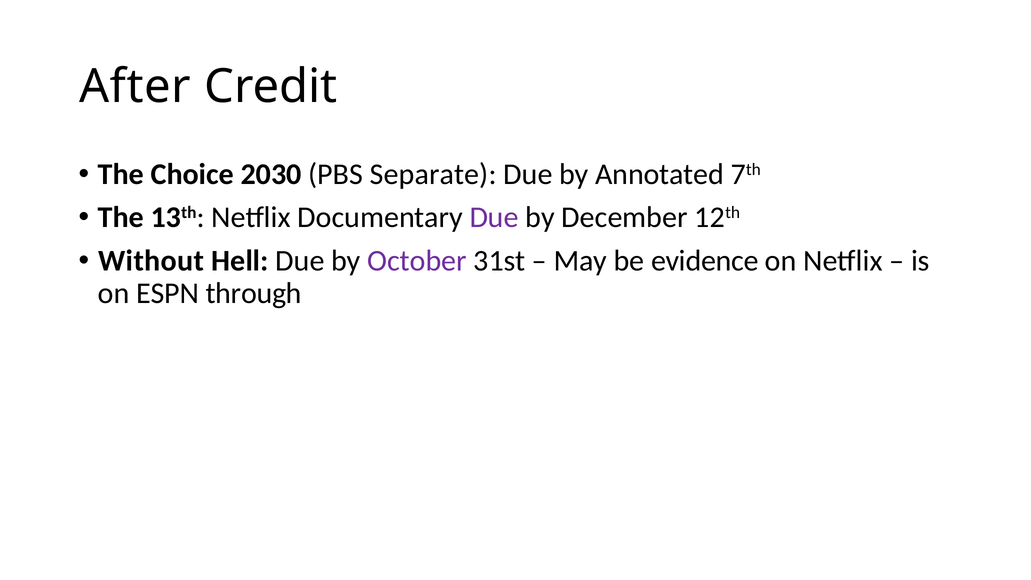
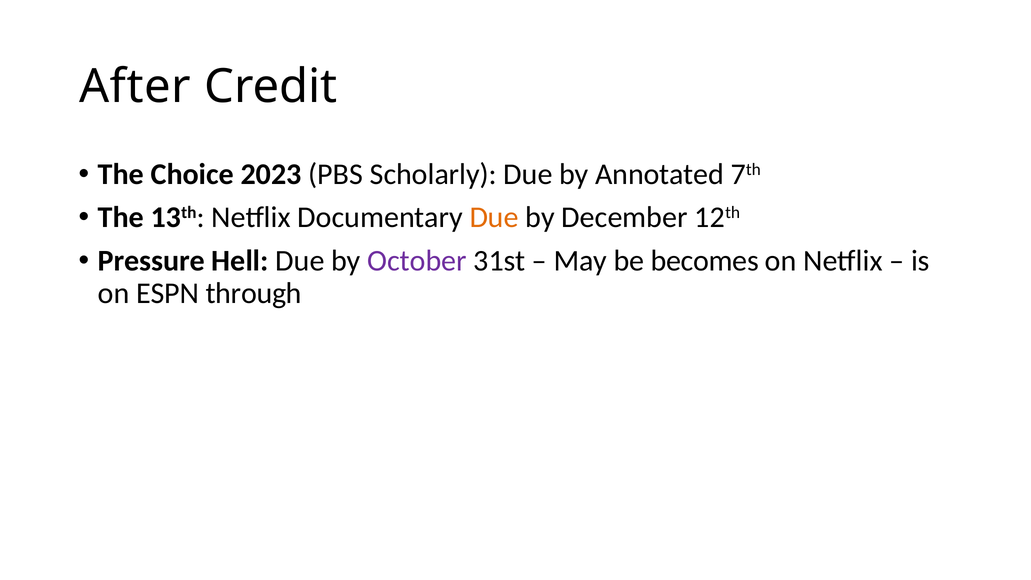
2030: 2030 -> 2023 (271, 174)
Separate: Separate -> Scholarly (433, 174)
Due colour: purple -> orange (494, 218)
Without: Without -> Pressure (151, 261)
evidence: evidence -> becomes (705, 261)
